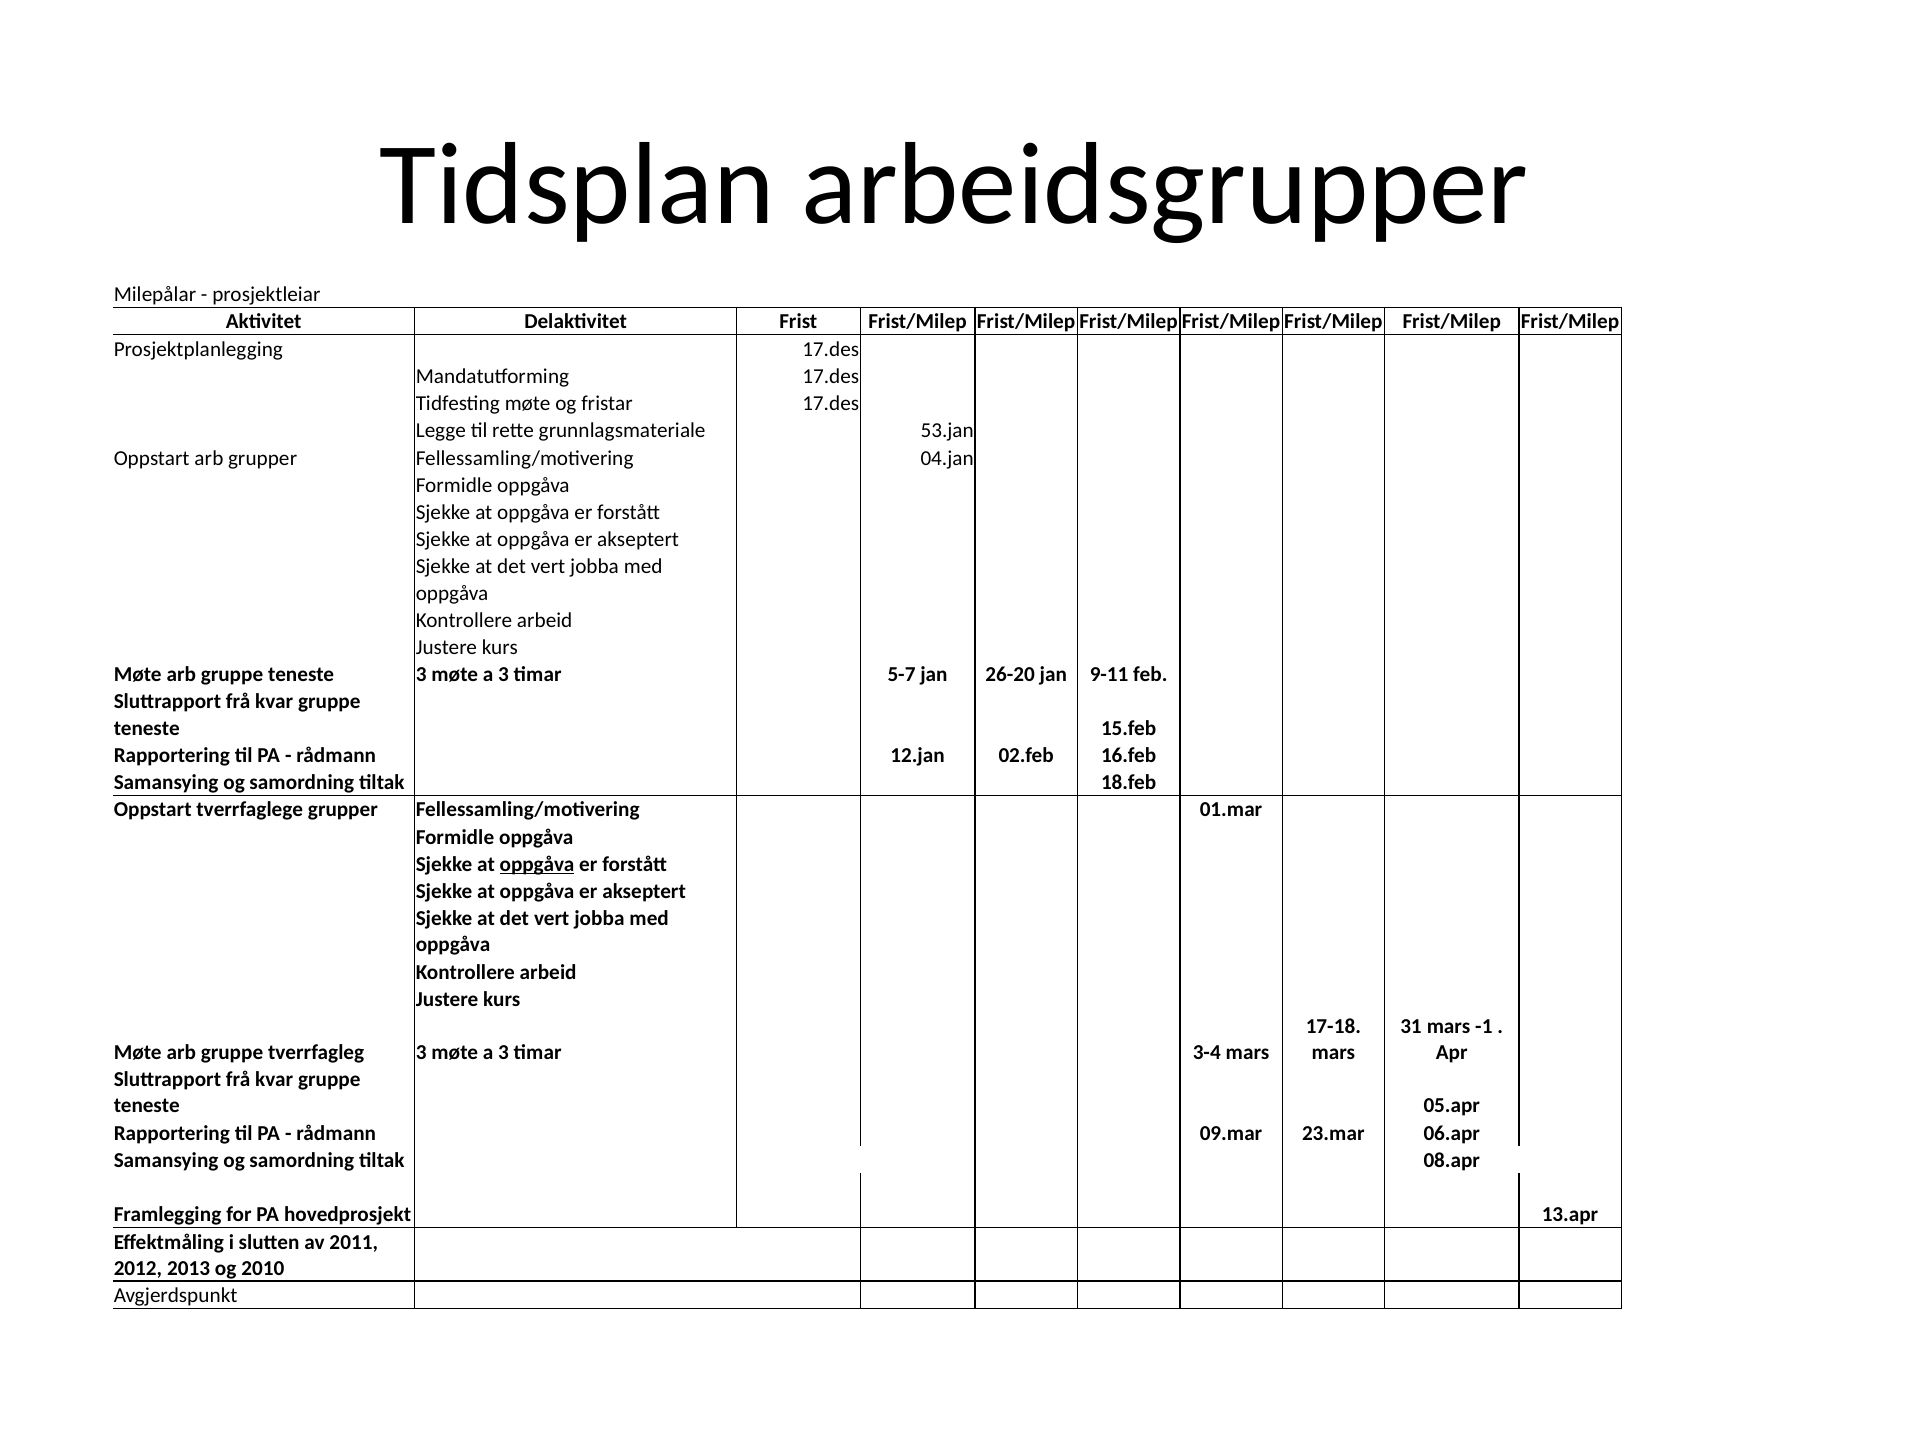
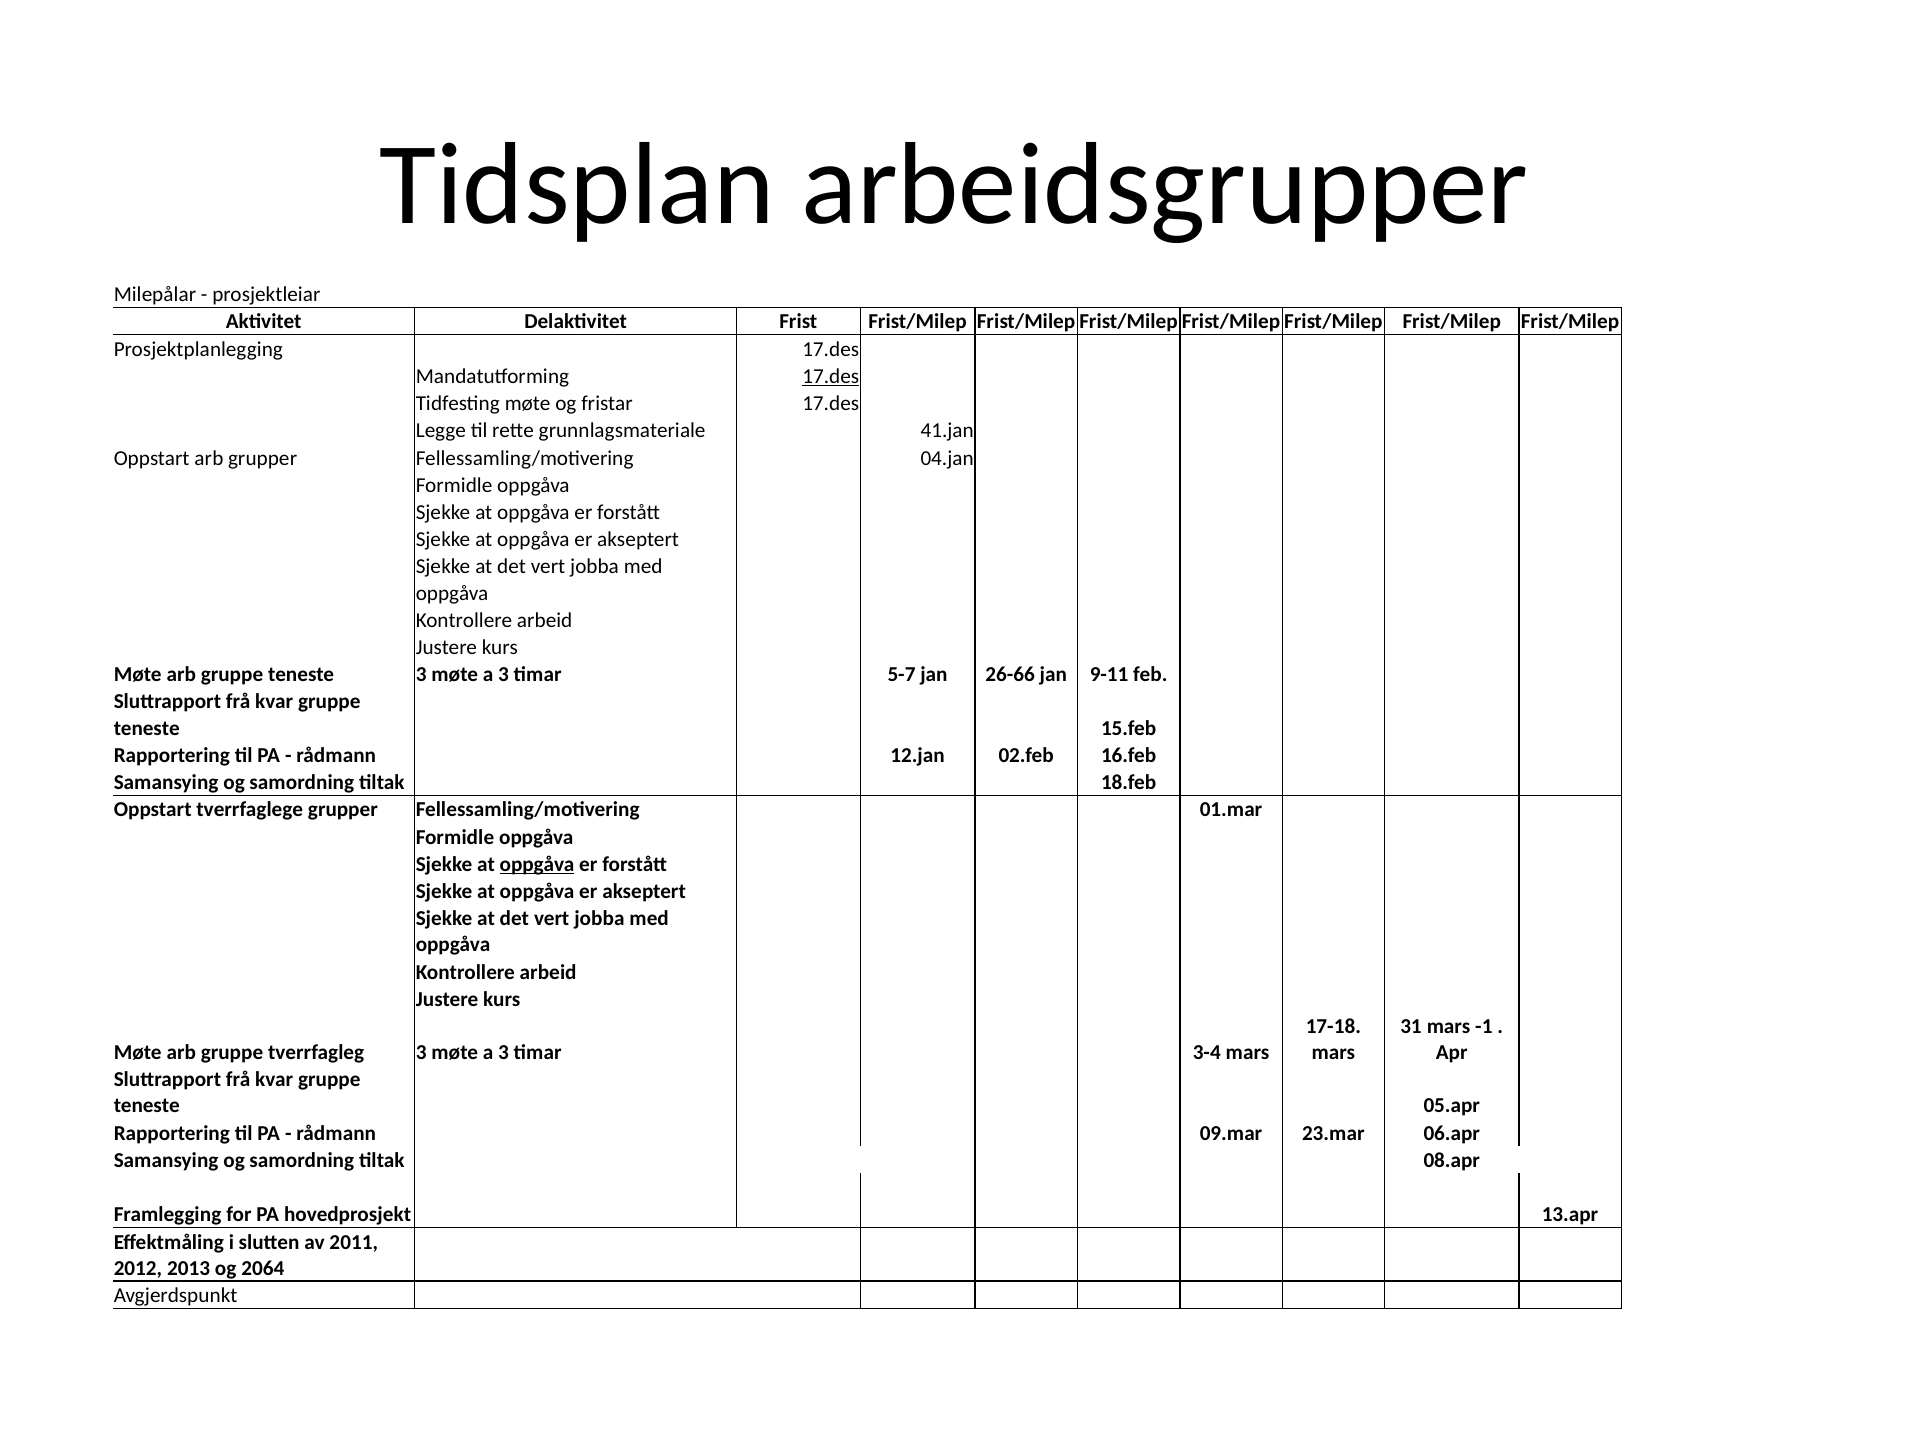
17.des underline: none -> present (831, 376)
53.jan: 53.jan -> 41.jan (947, 431)
26-20: 26-20 -> 26-66 (1010, 675)
2010: 2010 -> 2064 (263, 1268)
